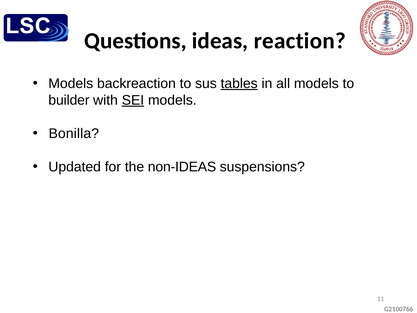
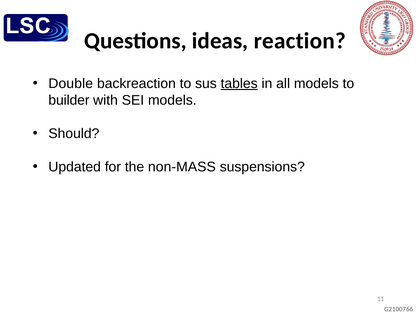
Models: Models -> Double (71, 84)
SEI underline: present -> none (133, 100)
Bonilla: Bonilla -> Should (74, 134)
non-IDEAS: non-IDEAS -> non-MASS (182, 167)
